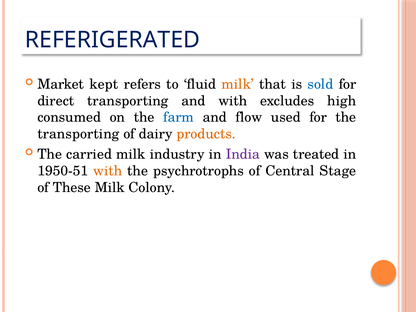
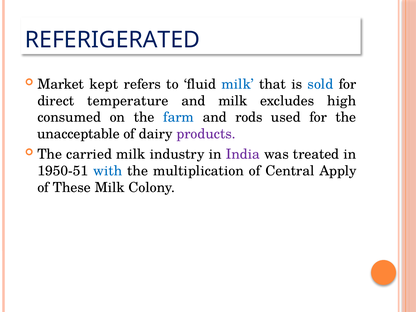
milk colour: orange -> blue (238, 84)
direct transporting: transporting -> temperature (128, 101)
and with: with -> milk (233, 101)
flow: flow -> rods (249, 117)
transporting: transporting -> unacceptable (79, 134)
products colour: orange -> purple (206, 134)
with colour: orange -> blue (108, 171)
psychrotrophs: psychrotrophs -> multiplication (198, 171)
Stage: Stage -> Apply (338, 171)
